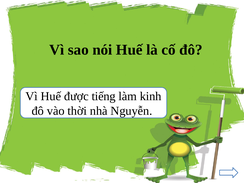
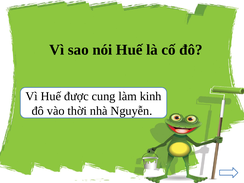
tiếng: tiếng -> cung (104, 96)
